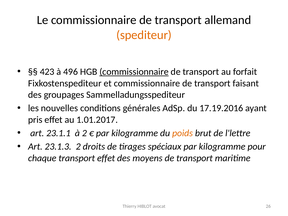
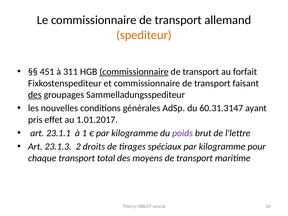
423: 423 -> 451 (47, 72)
496: 496 -> 311 (71, 72)
des underline: none -> present (35, 95)
17.19.2016: 17.19.2016 -> 60.31.3147 (221, 108)
à 2: 2 -> 1 (84, 133)
poids colour: orange -> purple (183, 133)
transport effet: effet -> total (106, 158)
